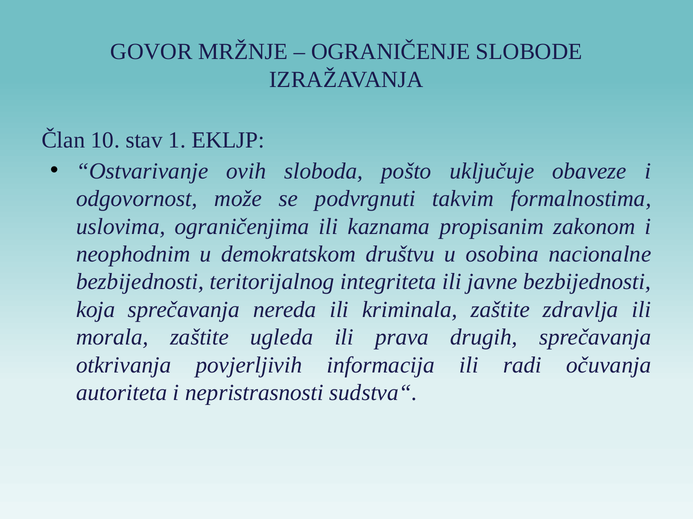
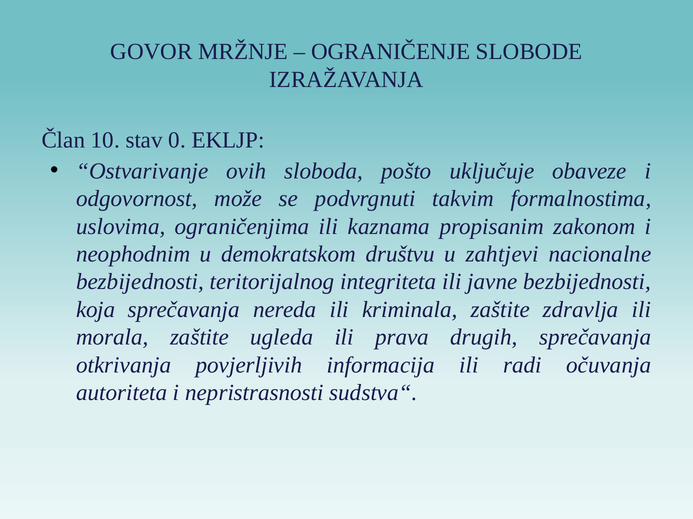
1: 1 -> 0 (177, 140)
osobina: osobina -> zahtjevi (502, 255)
